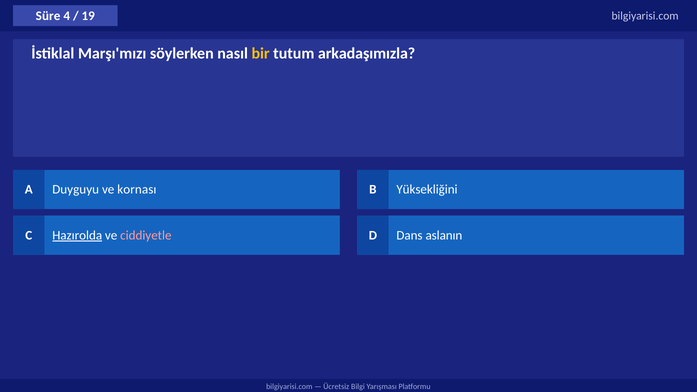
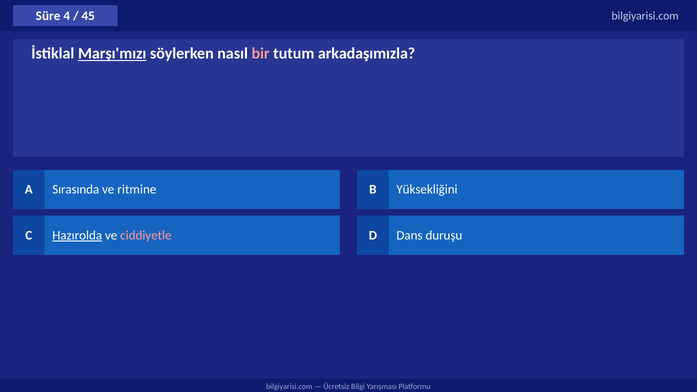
19: 19 -> 45 (88, 16)
Marşı'mızı underline: none -> present (112, 54)
bir colour: yellow -> pink (261, 54)
Duyguyu: Duyguyu -> Sırasında (76, 190)
kornası: kornası -> ritmine (137, 190)
aslanın: aslanın -> duruşu (444, 235)
